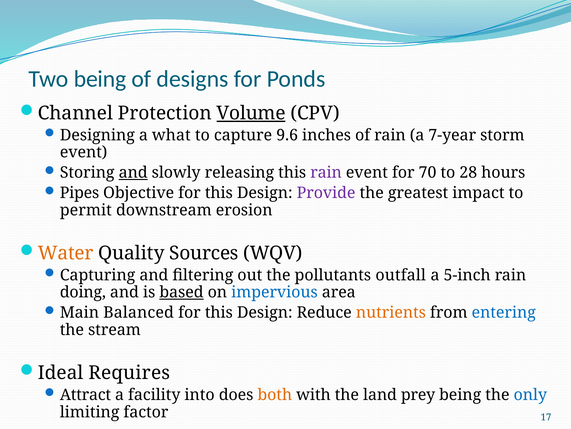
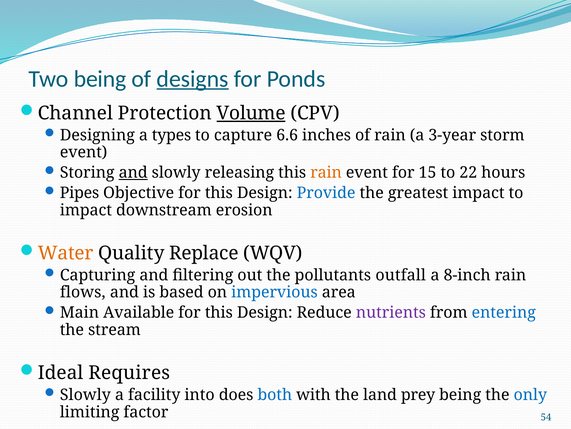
designs underline: none -> present (193, 79)
what: what -> types (172, 135)
9.6: 9.6 -> 6.6 (287, 135)
7-year: 7-year -> 3-year (452, 135)
rain colour: purple -> orange (326, 172)
70: 70 -> 15 (428, 172)
28: 28 -> 22 (468, 172)
Provide colour: purple -> blue (326, 193)
permit: permit -> impact (86, 210)
Sources: Sources -> Replace (204, 253)
5-inch: 5-inch -> 8-inch (467, 275)
doing: doing -> flows (83, 292)
based underline: present -> none (181, 292)
Balanced: Balanced -> Available (139, 312)
nutrients colour: orange -> purple (391, 312)
Attract: Attract -> Slowly (85, 394)
both colour: orange -> blue (275, 394)
17: 17 -> 54 (546, 417)
